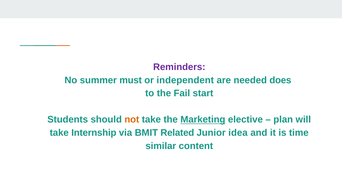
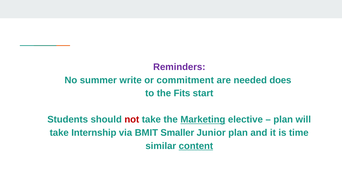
must: must -> write (131, 80)
independent: independent -> commitment (185, 80)
Fail: Fail -> Fits (182, 93)
not colour: orange -> red (132, 119)
Related: Related -> Smaller (177, 132)
Junior idea: idea -> plan (238, 132)
content underline: none -> present (196, 145)
